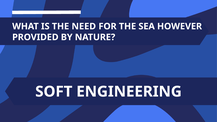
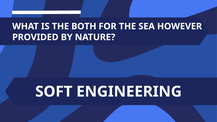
NEED: NEED -> BOTH (84, 26)
